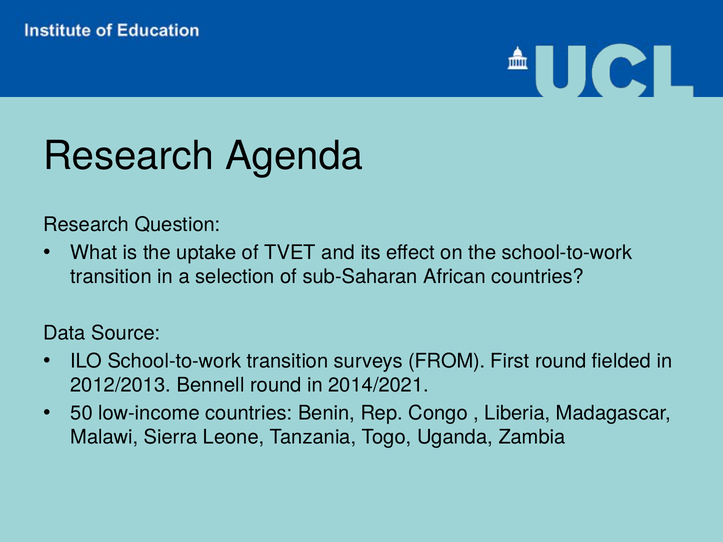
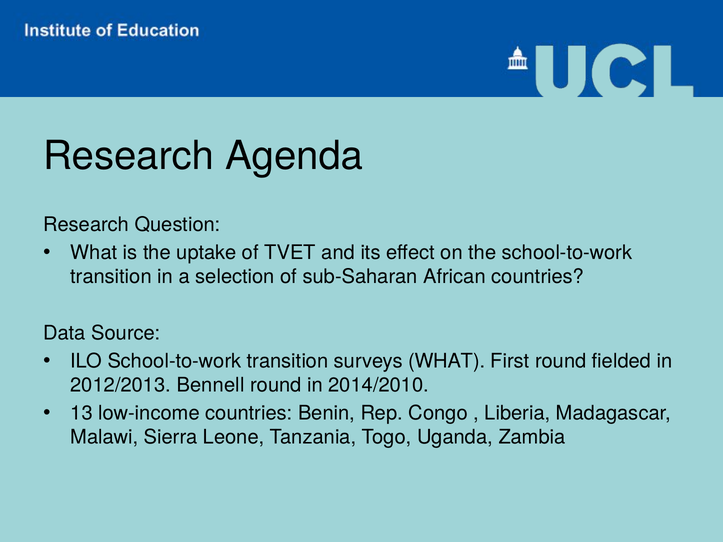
surveys FROM: FROM -> WHAT (447, 361)
2014/2021: 2014/2021 -> 2014/2010 (379, 385)
50: 50 -> 13 (82, 413)
